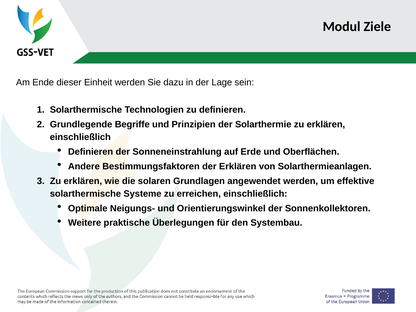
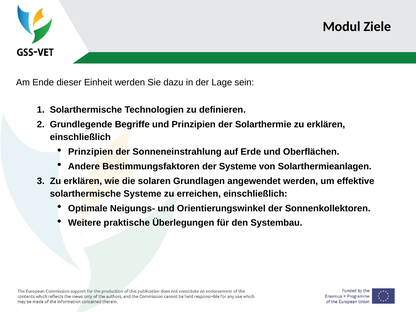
Definieren: Definieren -> Prinzipien (91, 152)
der Erklären: Erklären -> Systeme (238, 166)
